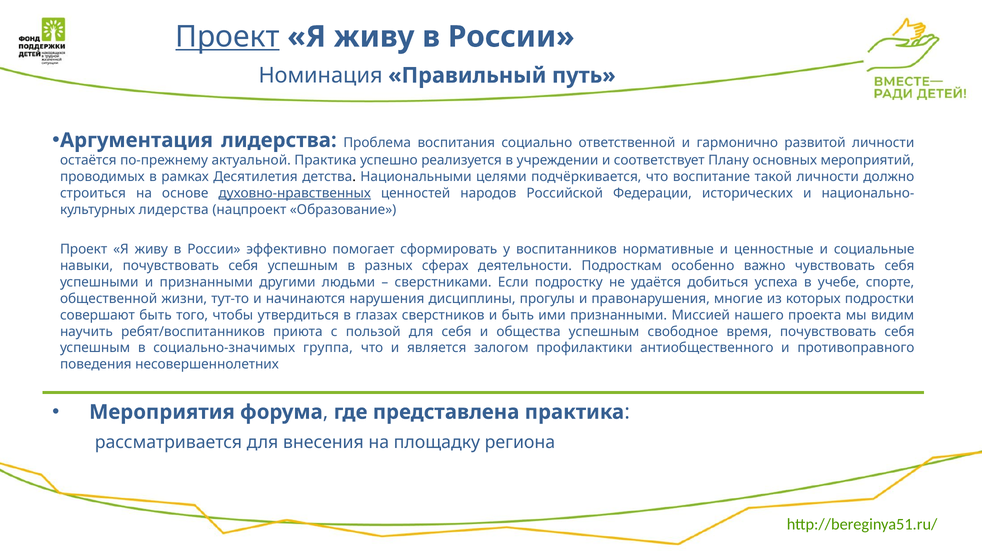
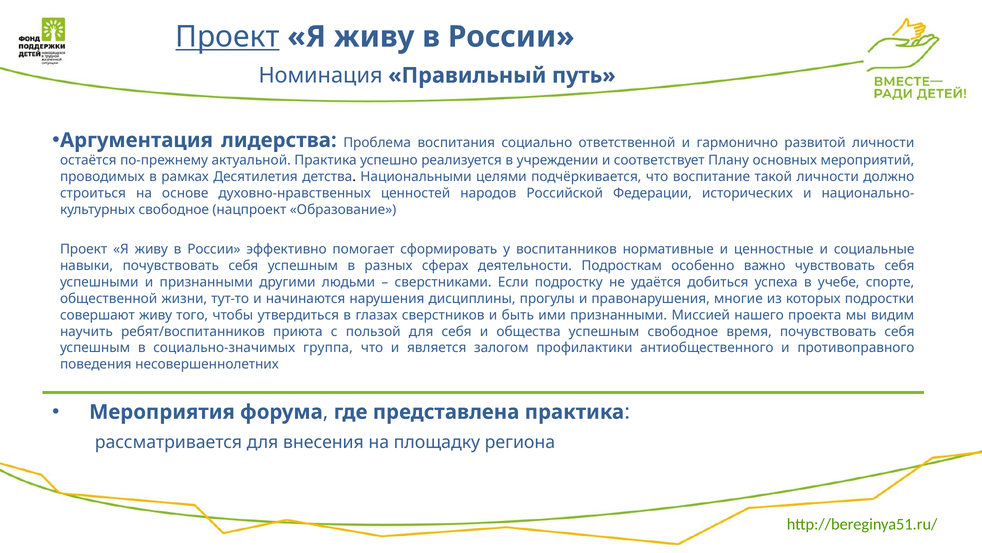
духовно-нравственных underline: present -> none (295, 193)
лидерства: лидерства -> свободное (174, 209)
совершают быть: быть -> живу (156, 315)
